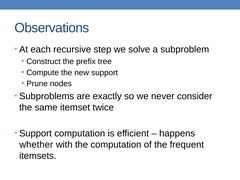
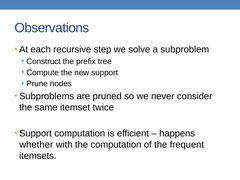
exactly: exactly -> pruned (107, 96)
